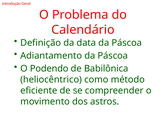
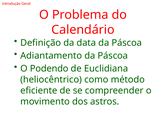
Babilônica: Babilônica -> Euclidiana (106, 69)
